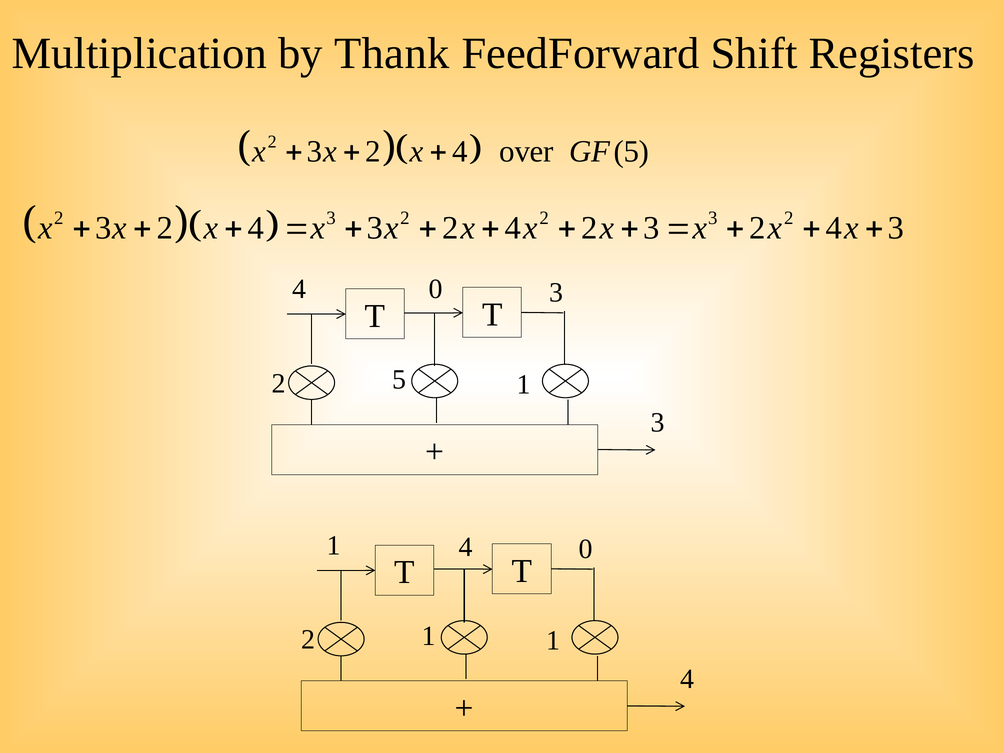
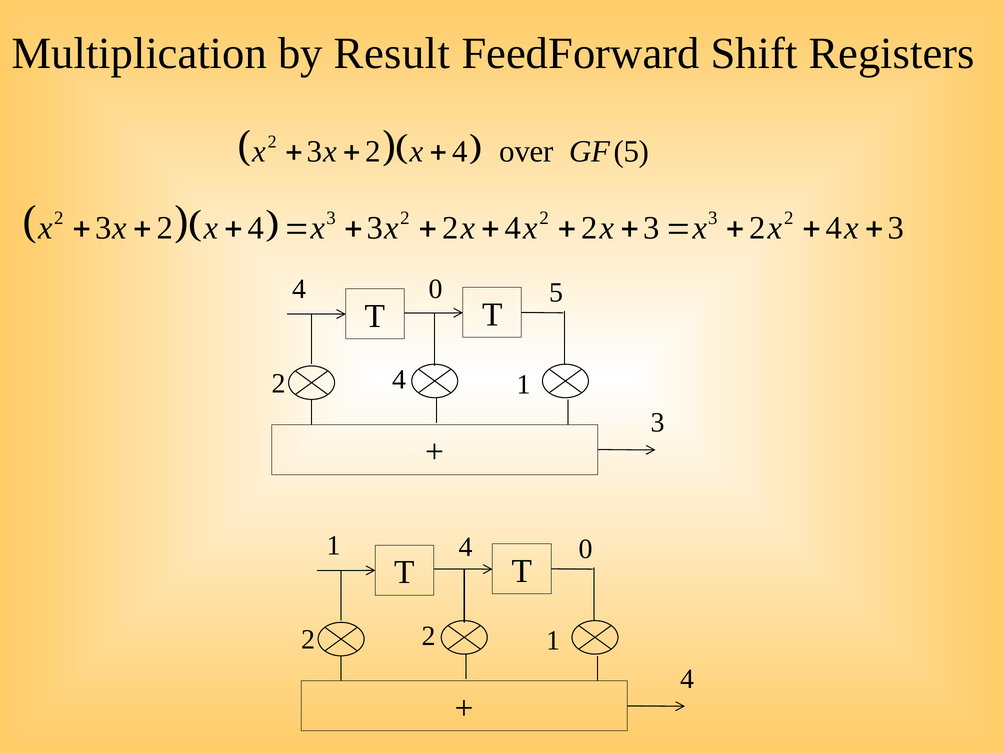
Thank: Thank -> Result (392, 53)
0 3: 3 -> 5 (556, 293)
5: 5 -> 4 (399, 380)
1: 1 -> 2 (429, 636)
